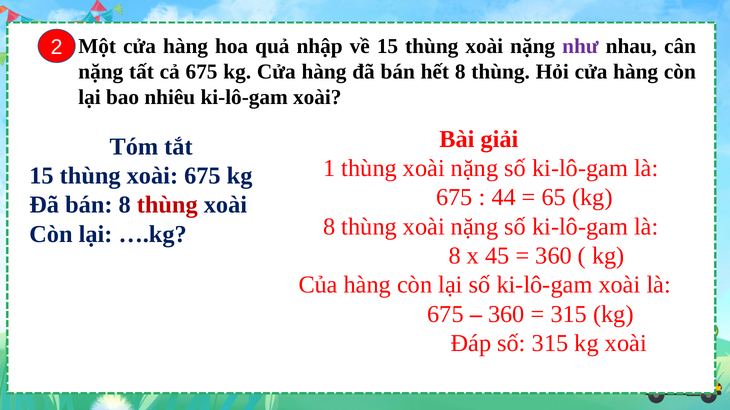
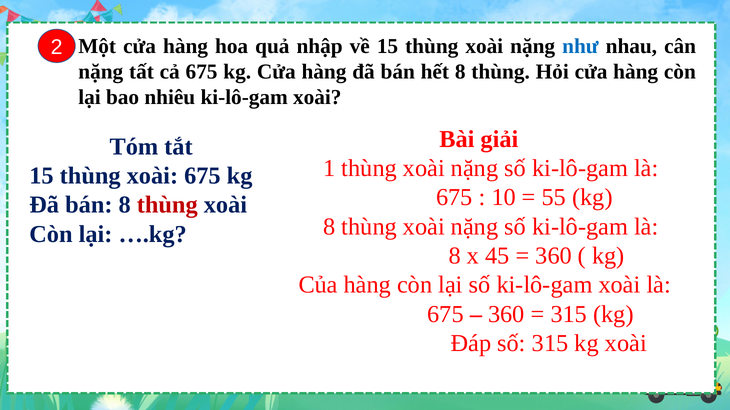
như colour: purple -> blue (580, 46)
44: 44 -> 10 (504, 198)
65: 65 -> 55 (554, 198)
